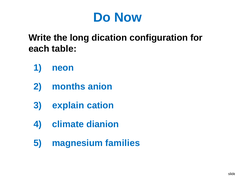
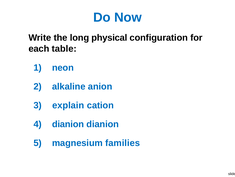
dication: dication -> physical (109, 38)
months: months -> alkaline (69, 86)
4 climate: climate -> dianion (68, 124)
